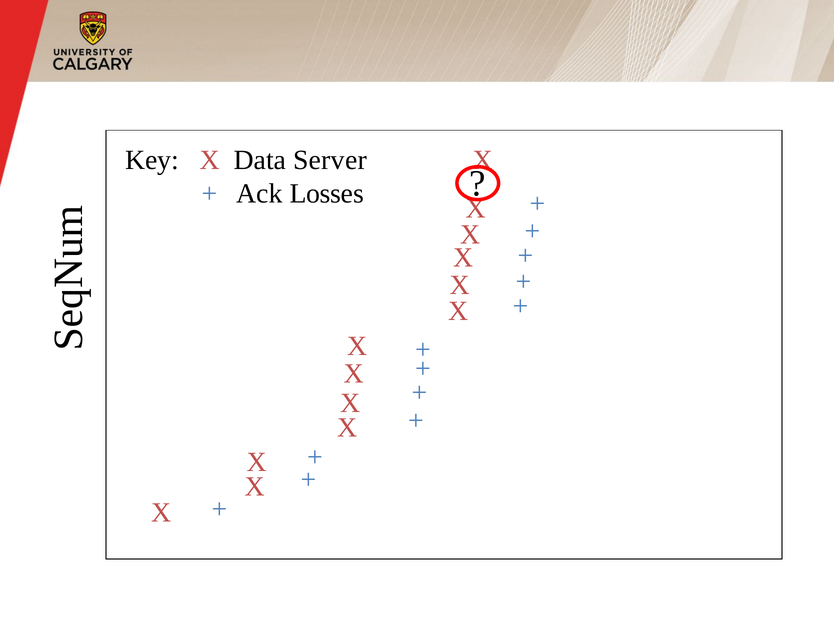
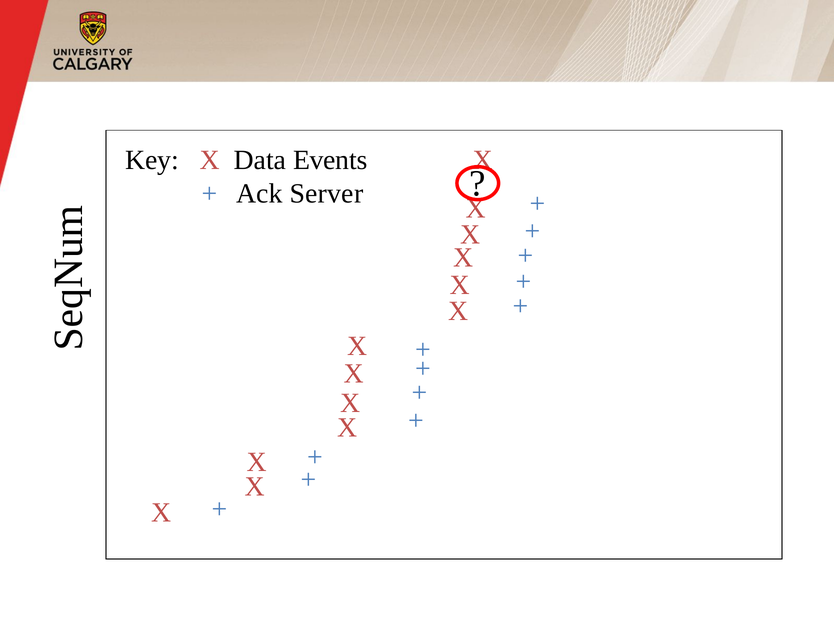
Server: Server -> Events (330, 160)
Losses: Losses -> Server (326, 194)
